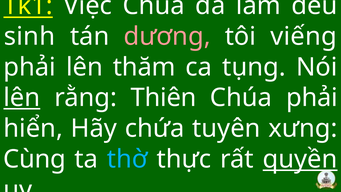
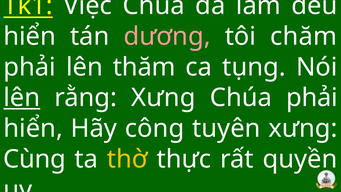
sinh: sinh -> hiển (30, 36)
viếng: viếng -> chăm (304, 36)
rằng Thiên: Thiên -> Xưng (163, 98)
chứa: chứa -> công (155, 128)
thờ colour: light blue -> yellow (127, 159)
quyền underline: present -> none (300, 159)
